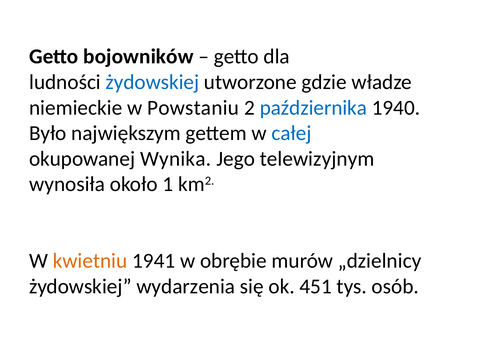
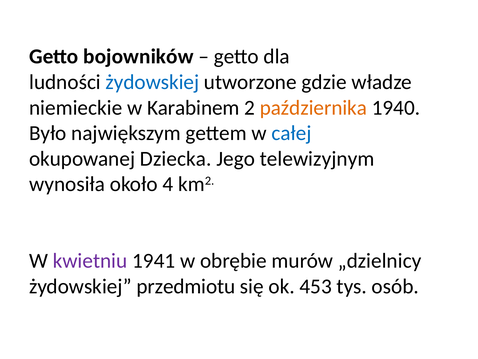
Powstaniu: Powstaniu -> Karabinem (193, 108)
października colour: blue -> orange (313, 108)
Wynika: Wynika -> Dziecka (176, 159)
1: 1 -> 4 (168, 184)
kwietniu colour: orange -> purple (90, 261)
wydarzenia: wydarzenia -> przedmiotu (186, 286)
451: 451 -> 453 (316, 286)
